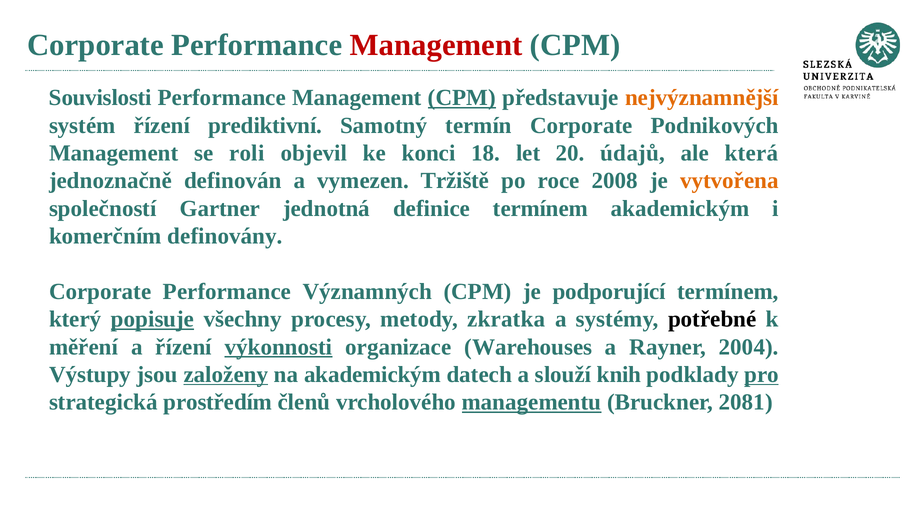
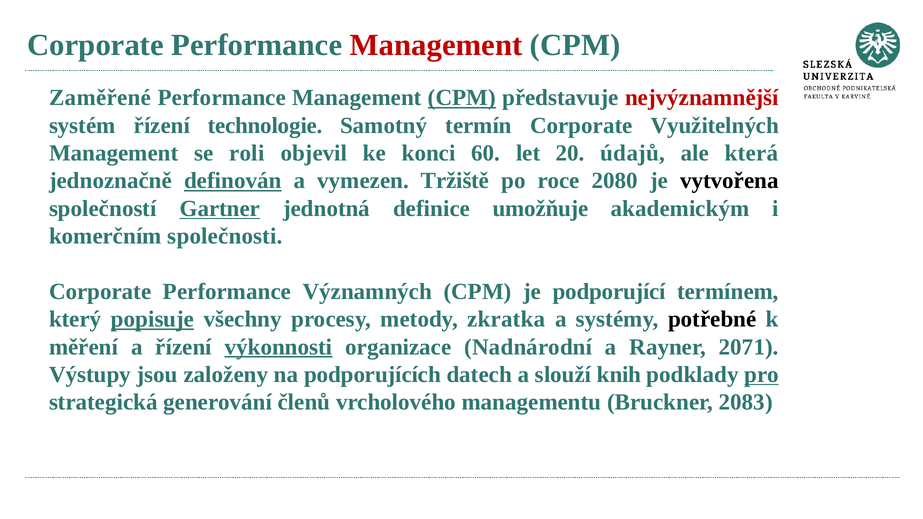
Souvislosti: Souvislosti -> Zaměřené (100, 98)
nejvýznamnější colour: orange -> red (702, 98)
prediktivní: prediktivní -> technologie (265, 126)
Podnikových: Podnikových -> Využitelných (715, 126)
18: 18 -> 60 (486, 153)
definován underline: none -> present (233, 181)
2008: 2008 -> 2080 (615, 181)
vytvořena colour: orange -> black (729, 181)
Gartner underline: none -> present (220, 209)
definice termínem: termínem -> umožňuje (541, 209)
definovány: definovány -> společnosti (225, 236)
Warehouses: Warehouses -> Nadnárodní (528, 347)
2004: 2004 -> 2071 (749, 347)
založeny underline: present -> none (226, 375)
na akademickým: akademickým -> podporujících (372, 375)
prostředím: prostředím -> generování (218, 402)
managementu underline: present -> none (532, 402)
2081: 2081 -> 2083 (746, 402)
